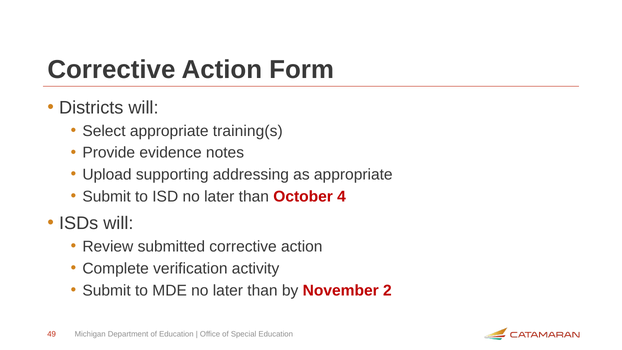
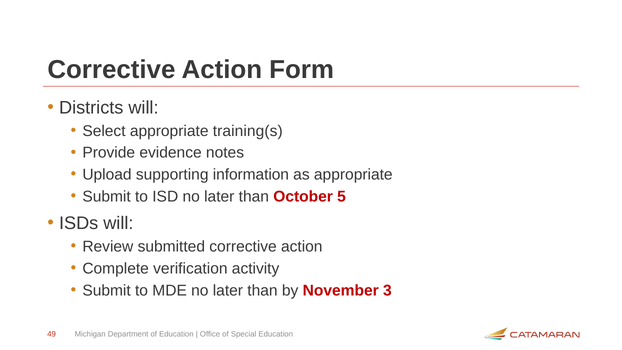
addressing: addressing -> information (251, 175)
4: 4 -> 5 (342, 197)
2: 2 -> 3 (387, 290)
